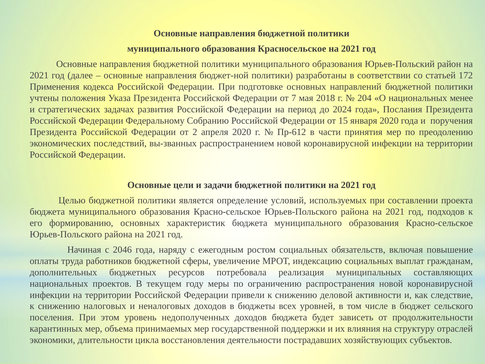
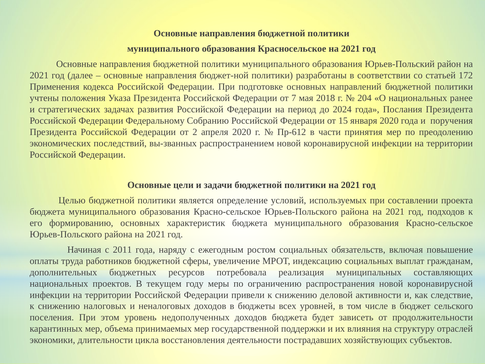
менее: менее -> ранее (461, 98)
2046: 2046 -> 2011 (122, 249)
